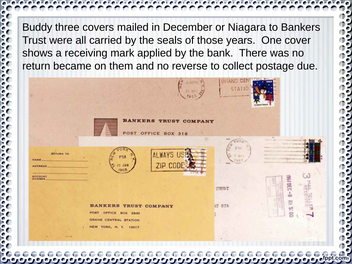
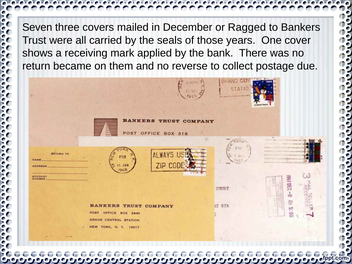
Buddy: Buddy -> Seven (37, 27)
Niagara: Niagara -> Ragged (247, 27)
